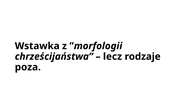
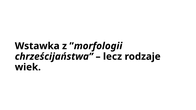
poza: poza -> wiek (28, 67)
